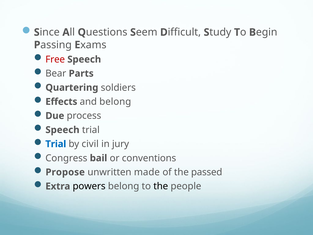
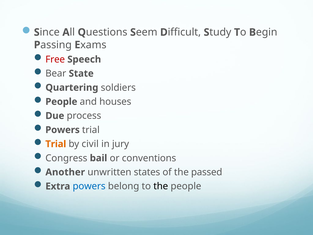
Parts: Parts -> State (81, 73)
Effects: Effects -> People (61, 102)
and belong: belong -> houses (115, 102)
Speech: Speech -> Powers (63, 130)
Trial colour: blue -> orange (56, 144)
Propose: Propose -> Another (65, 172)
made: made -> states (147, 172)
powers colour: black -> blue (89, 186)
